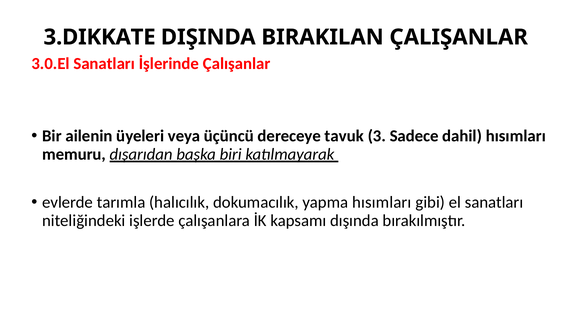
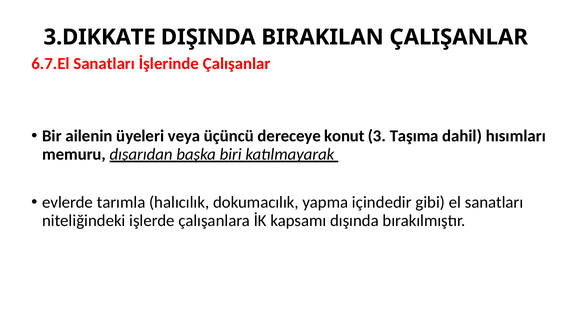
3.0.El: 3.0.El -> 6.7.El (51, 64)
tavuk: tavuk -> konut (344, 136)
Sadece: Sadece -> Taşıma (414, 136)
yapma hısımları: hısımları -> içindedir (382, 202)
